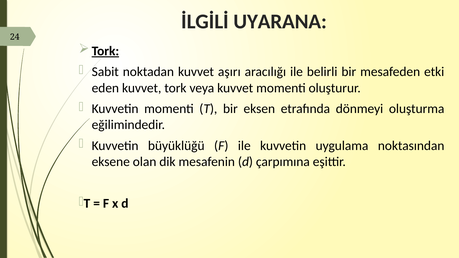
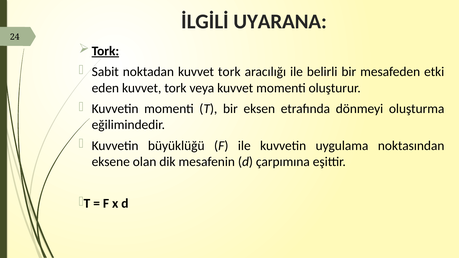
noktadan kuvvet aşırı: aşırı -> tork (229, 72)
